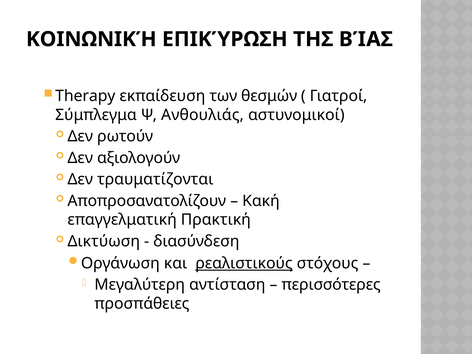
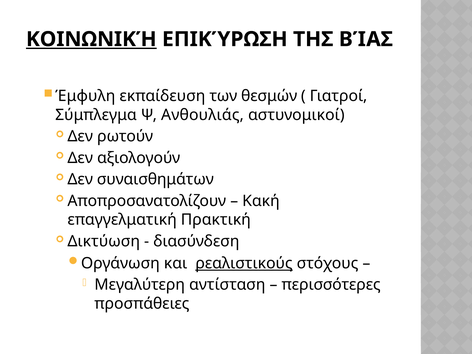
ΚΟΙΝΩΝΙΚΉ underline: none -> present (91, 39)
Therapy: Therapy -> Έμφυλη (85, 96)
τραυματίζονται: τραυματίζονται -> συναισθημάτων (155, 179)
